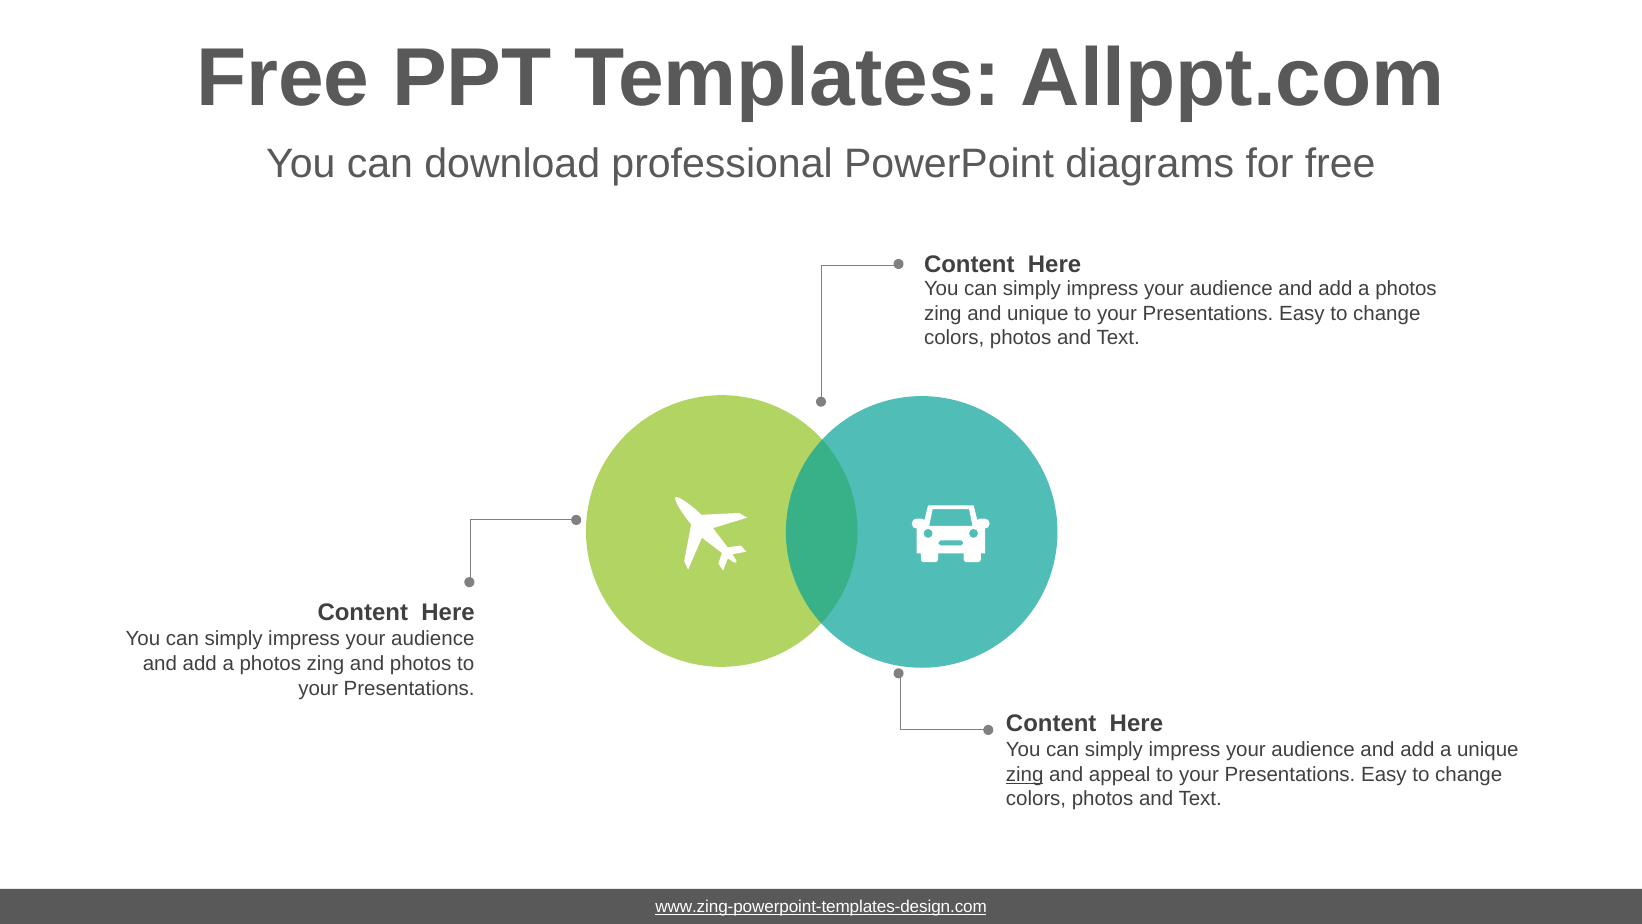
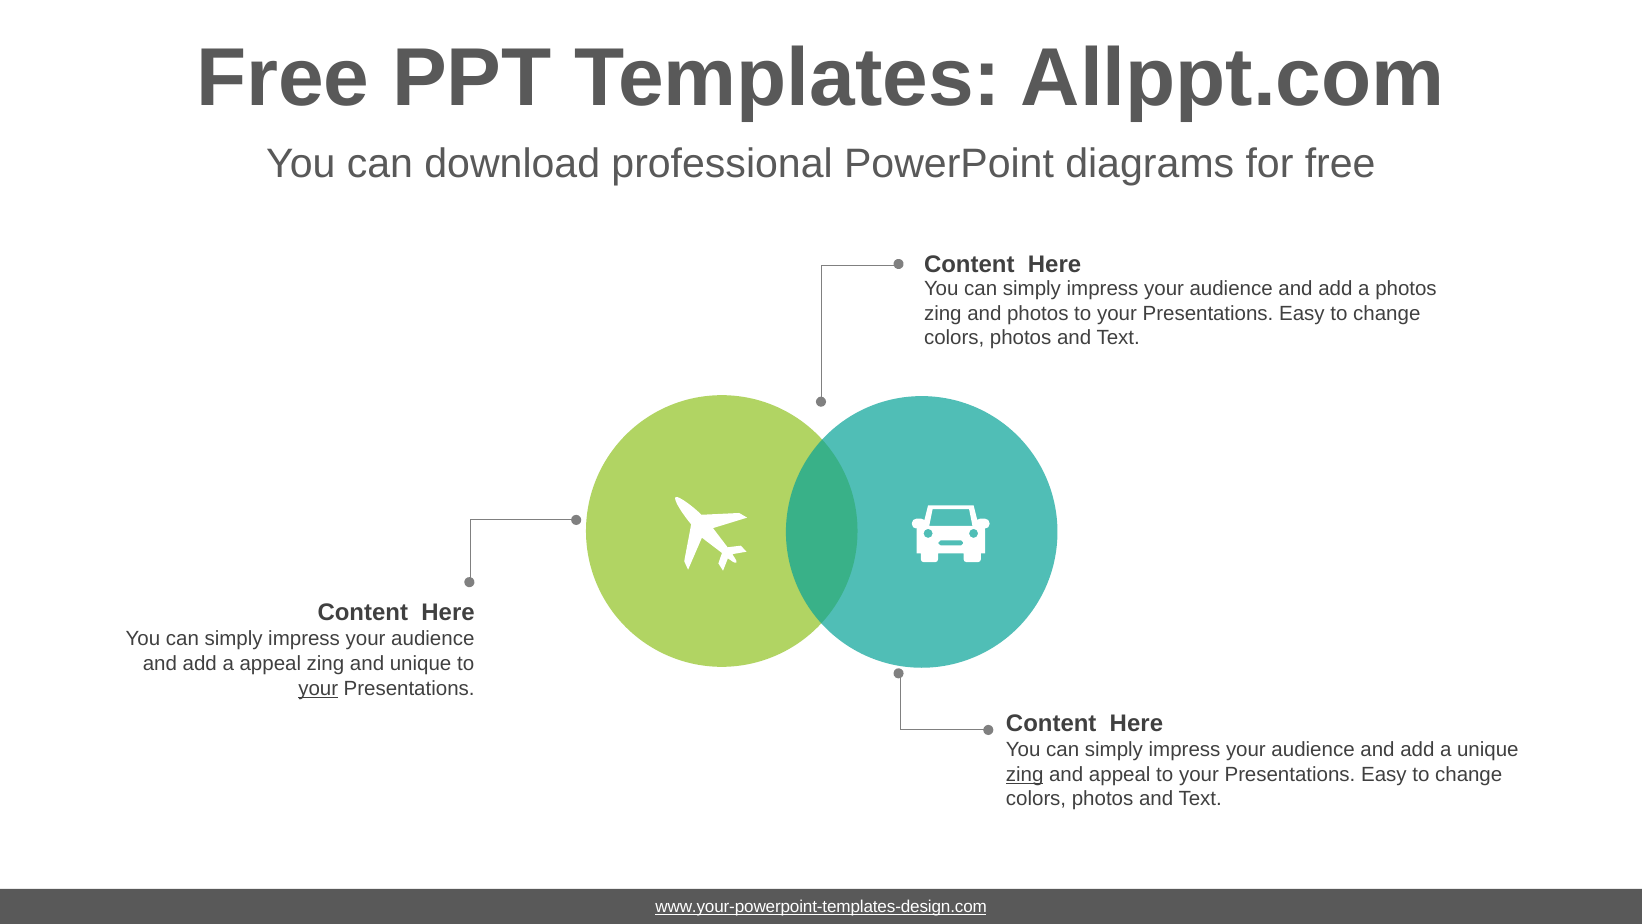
and unique: unique -> photos (1038, 313)
photos: photos -> appeal (270, 664)
and photos: photos -> unique (421, 664)
your underline: none -> present (318, 688)
www.zing-powerpoint-templates-design.com: www.zing-powerpoint-templates-design.com -> www.your-powerpoint-templates-design.com (821, 906)
